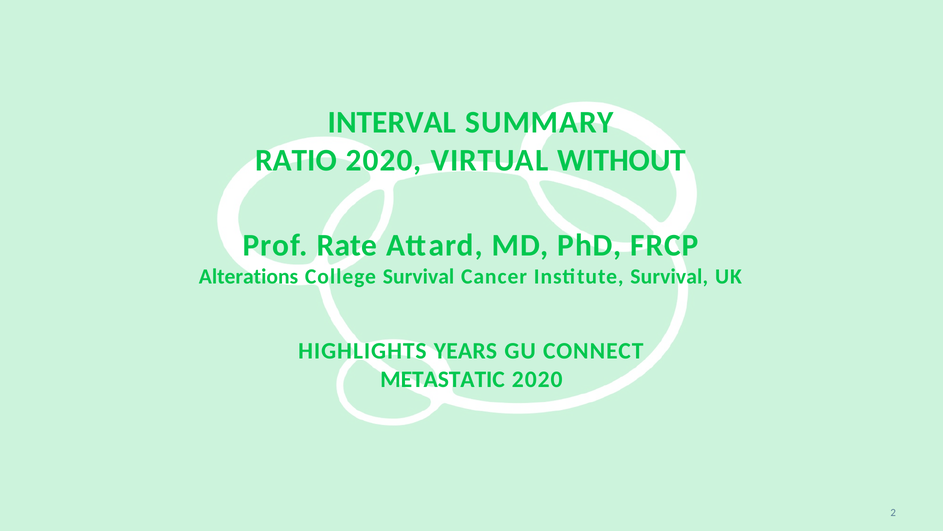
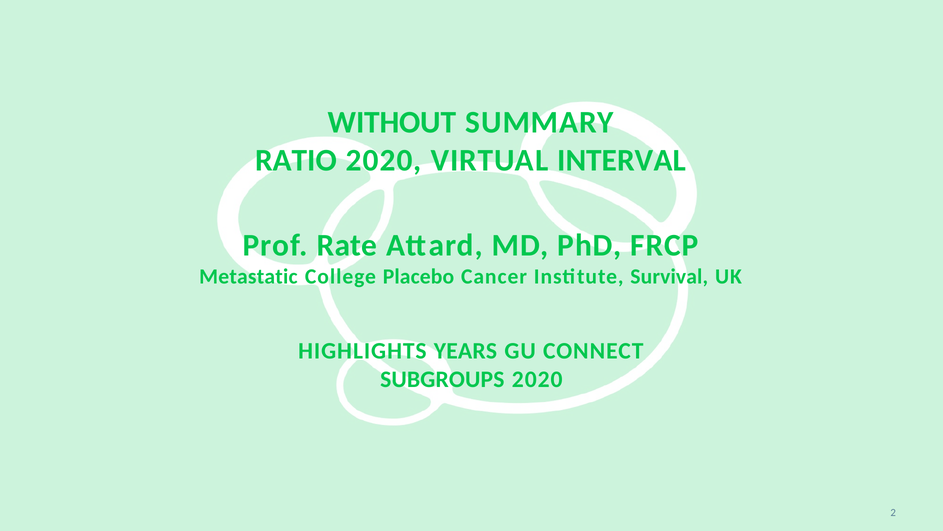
INTERVAL: INTERVAL -> WITHOUT (392, 122)
WITHOUT: WITHOUT -> INTERVAL (622, 160)
Alterations: Alterations -> Metastatic (248, 276)
College Survival: Survival -> Placebo (418, 276)
METASTATIC: METASTATIC -> SUBGROUPS (442, 379)
